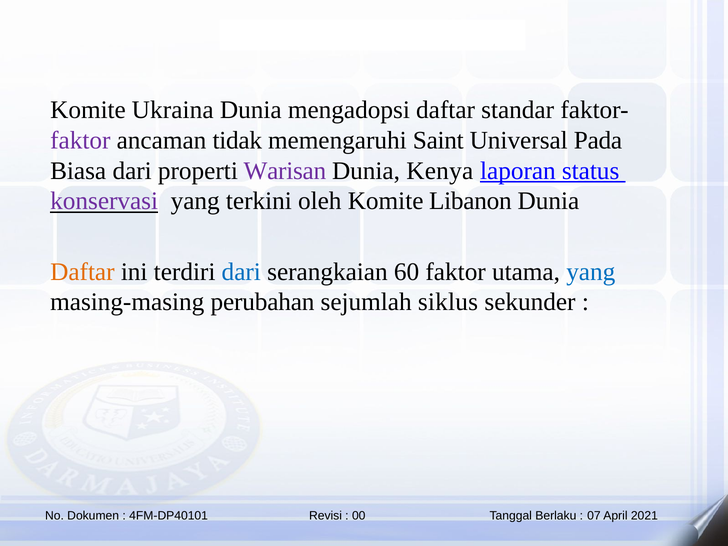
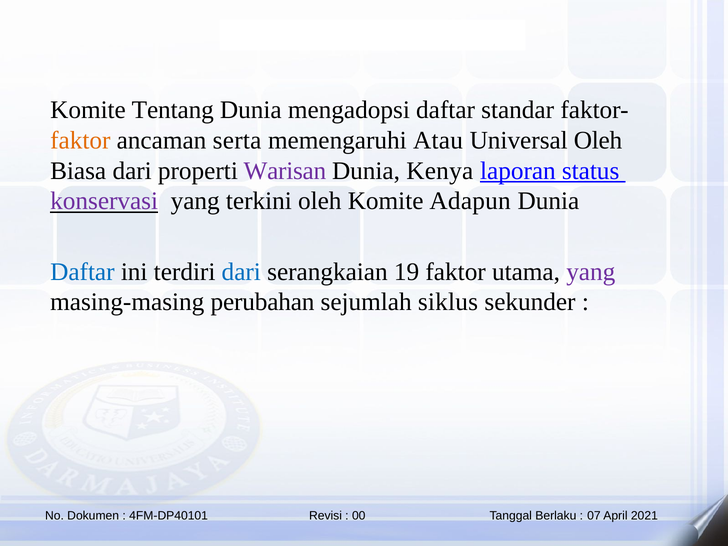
Ukraina: Ukraina -> Tentang (173, 110)
faktor colour: purple -> orange (80, 140)
tidak: tidak -> serta (237, 140)
Saint: Saint -> Atau (438, 140)
Universal Pada: Pada -> Oleh (598, 140)
Libanon: Libanon -> Adapun (470, 201)
Daftar colour: orange -> blue (82, 272)
60: 60 -> 19 (407, 272)
yang colour: blue -> purple (591, 272)
